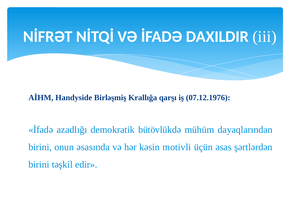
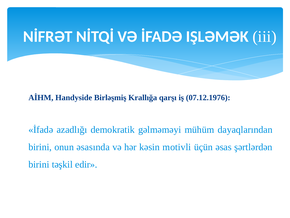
DAXILDIR: DAXILDIR -> IŞLƏMƏK (217, 37)
bütövlükdə: bütövlükdə -> gəlməməyi (160, 129)
